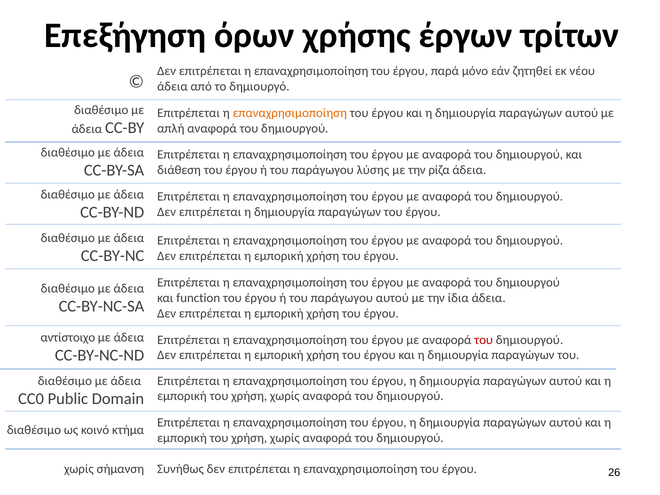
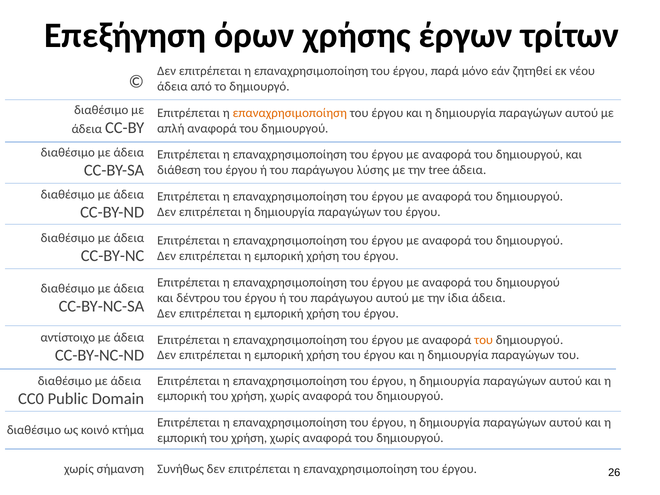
ρίζα: ρίζα -> tree (439, 170)
function: function -> δέντρου (198, 298)
του colour: red -> orange (484, 340)
